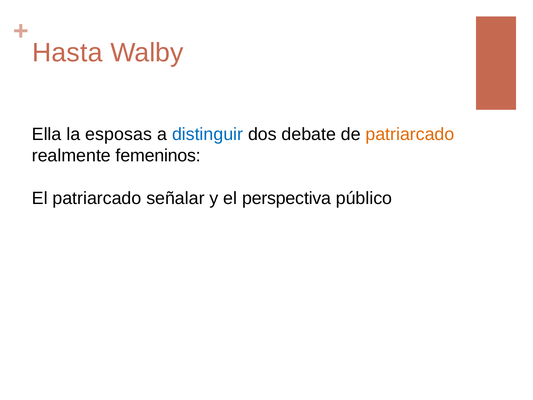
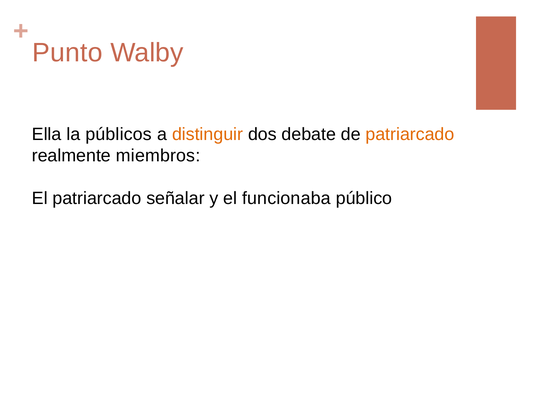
Hasta: Hasta -> Punto (67, 53)
esposas: esposas -> públicos (119, 134)
distinguir colour: blue -> orange (208, 134)
femeninos: femeninos -> miembros (158, 156)
perspectiva: perspectiva -> funcionaba (286, 198)
